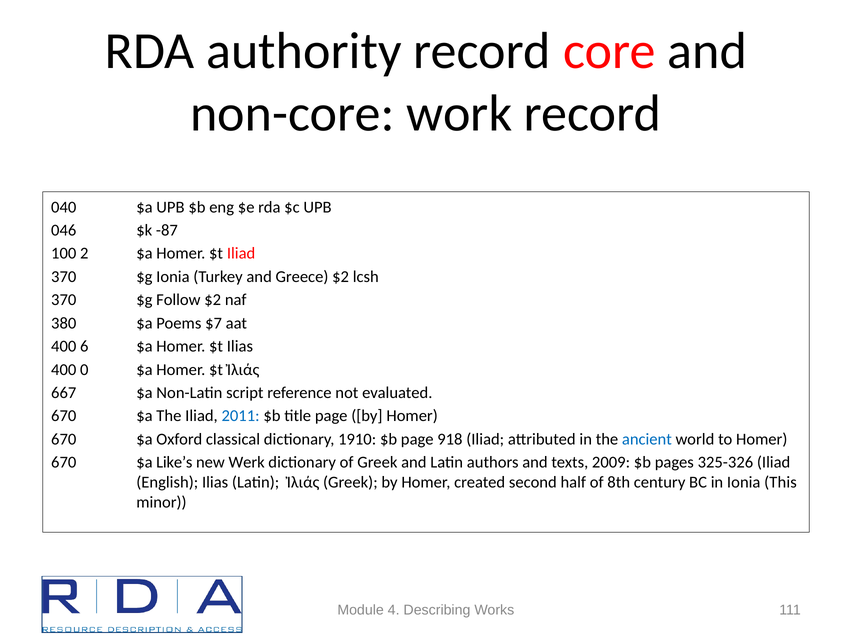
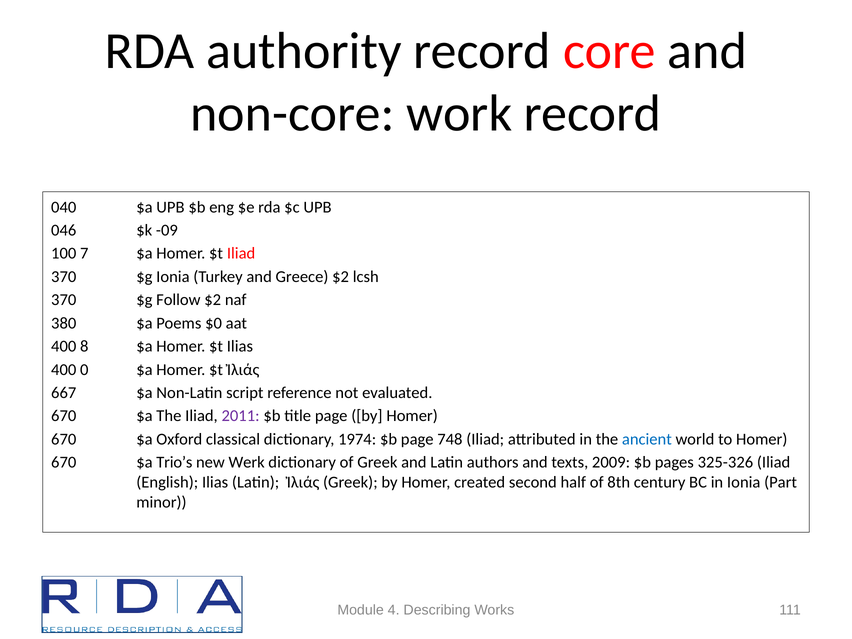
-87: -87 -> -09 (167, 230)
2: 2 -> 7 (84, 253)
$7: $7 -> $0 (214, 323)
6: 6 -> 8 (84, 346)
2011 colour: blue -> purple (241, 416)
1910: 1910 -> 1974 (357, 439)
918: 918 -> 748 (450, 439)
Like’s: Like’s -> Trio’s (174, 462)
This: This -> Part (781, 482)
